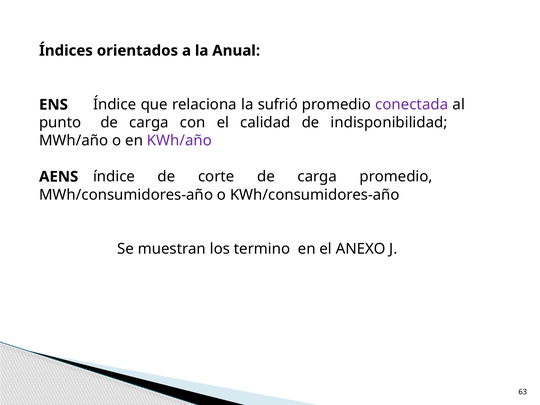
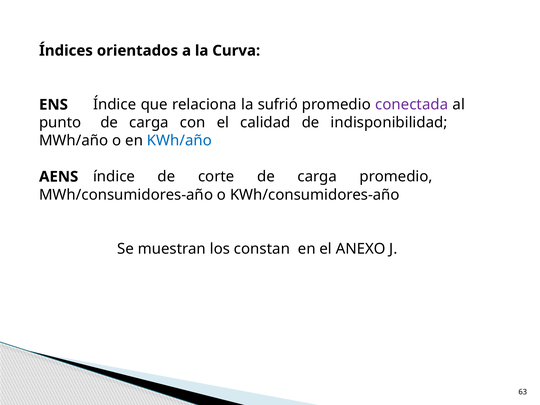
Anual: Anual -> Curva (236, 51)
KWh/año colour: purple -> blue (179, 141)
termino: termino -> constan (262, 249)
